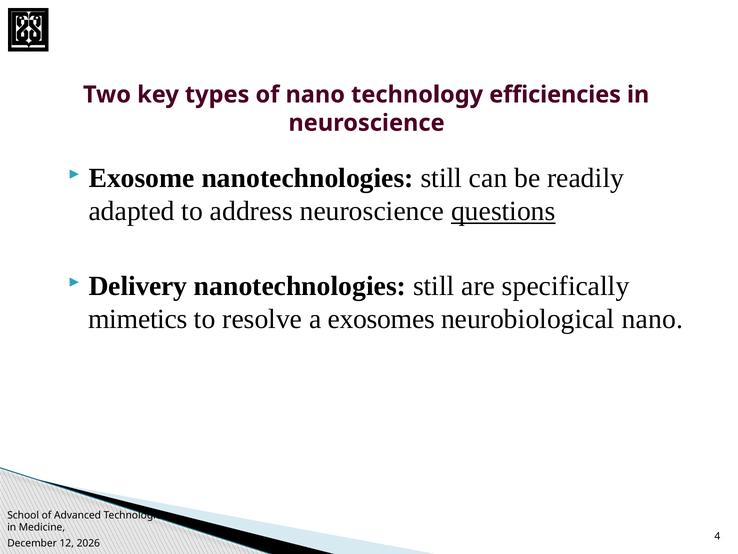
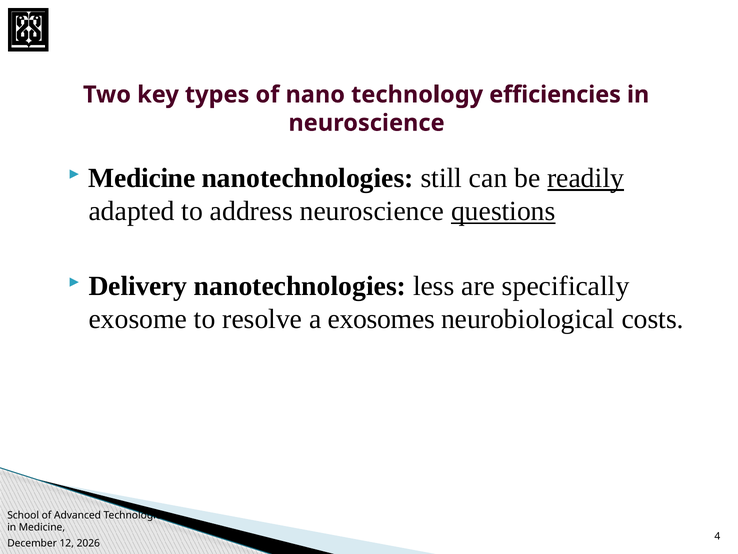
Exosome: Exosome -> Medicine (142, 178)
readily underline: none -> present (586, 178)
still: still -> less (434, 286)
mimetics: mimetics -> exosome (138, 319)
neurobiological nano: nano -> costs (653, 319)
